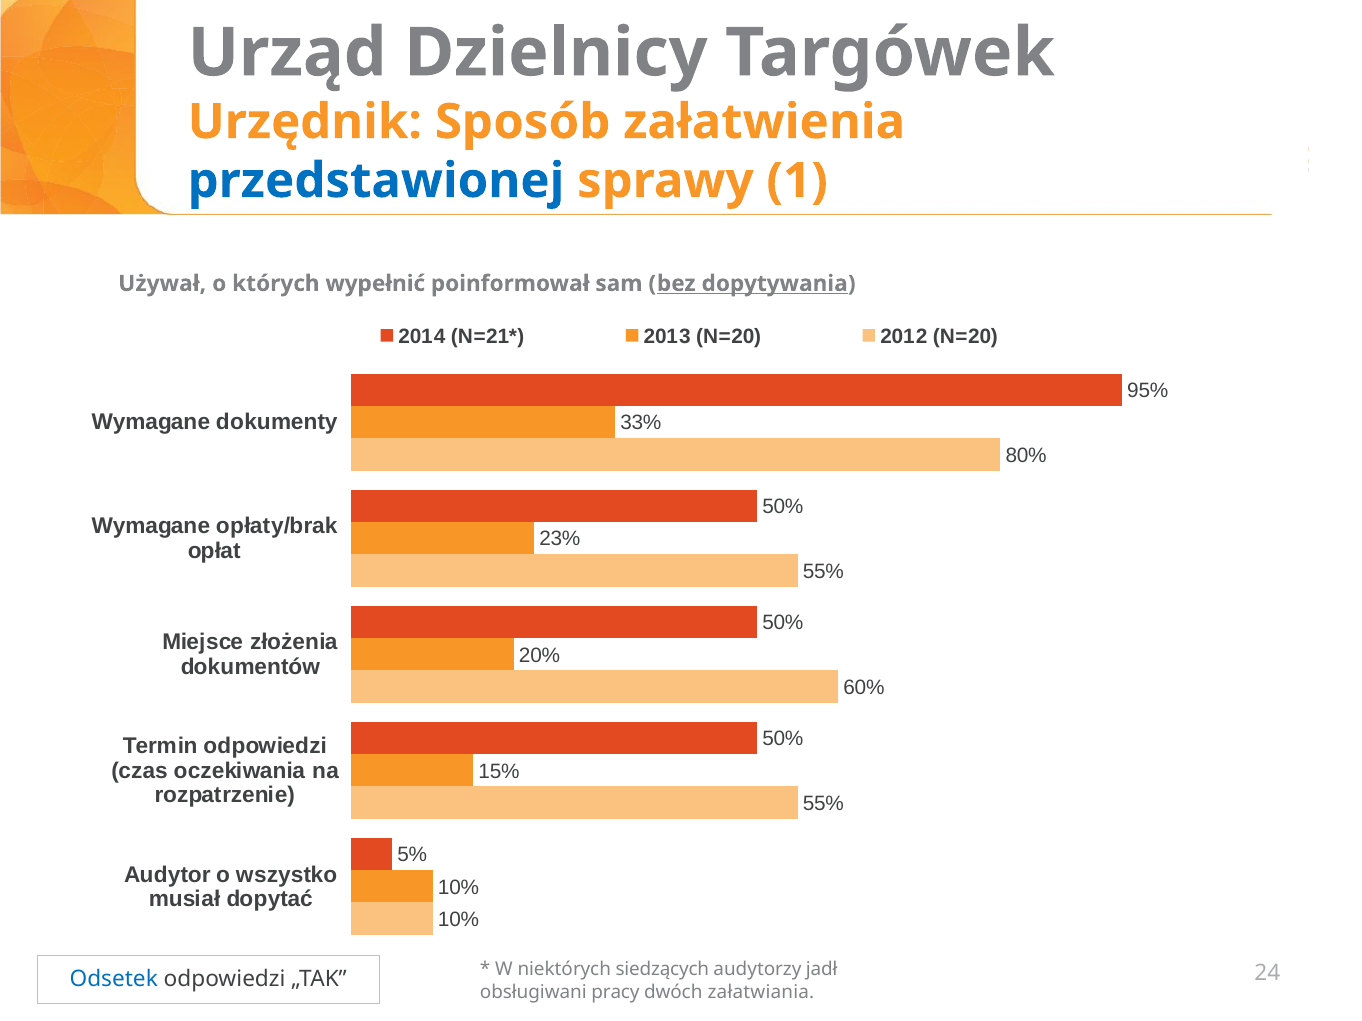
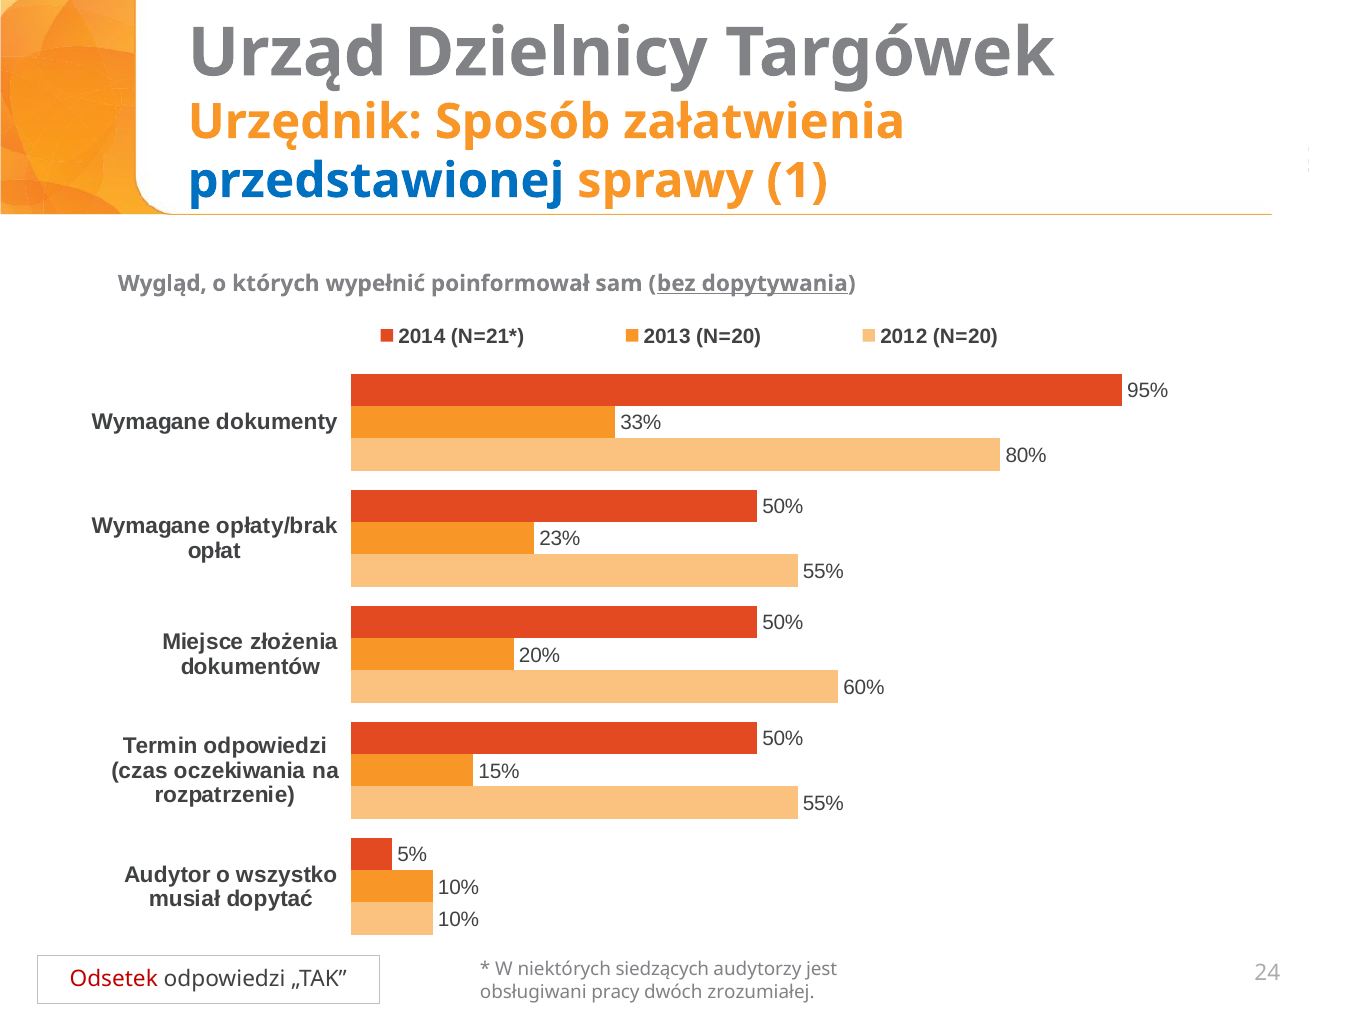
Używał: Używał -> Wygląd (162, 284)
jadł: jadł -> jest (822, 970)
Odsetek colour: blue -> red (114, 980)
załatwiania: załatwiania -> zrozumiałej (761, 993)
